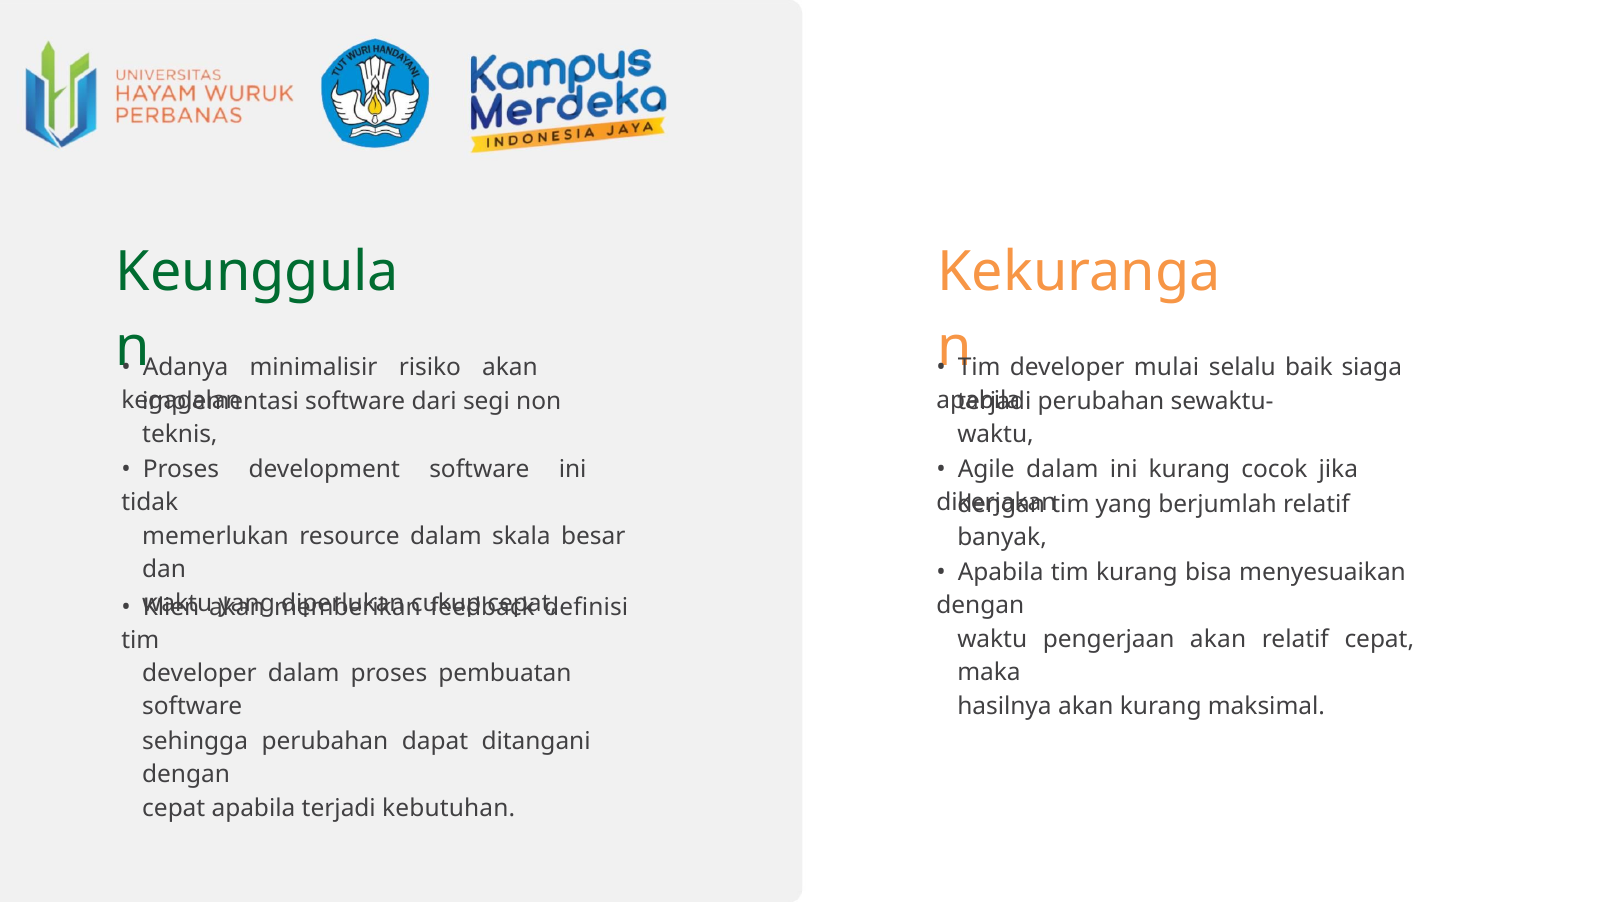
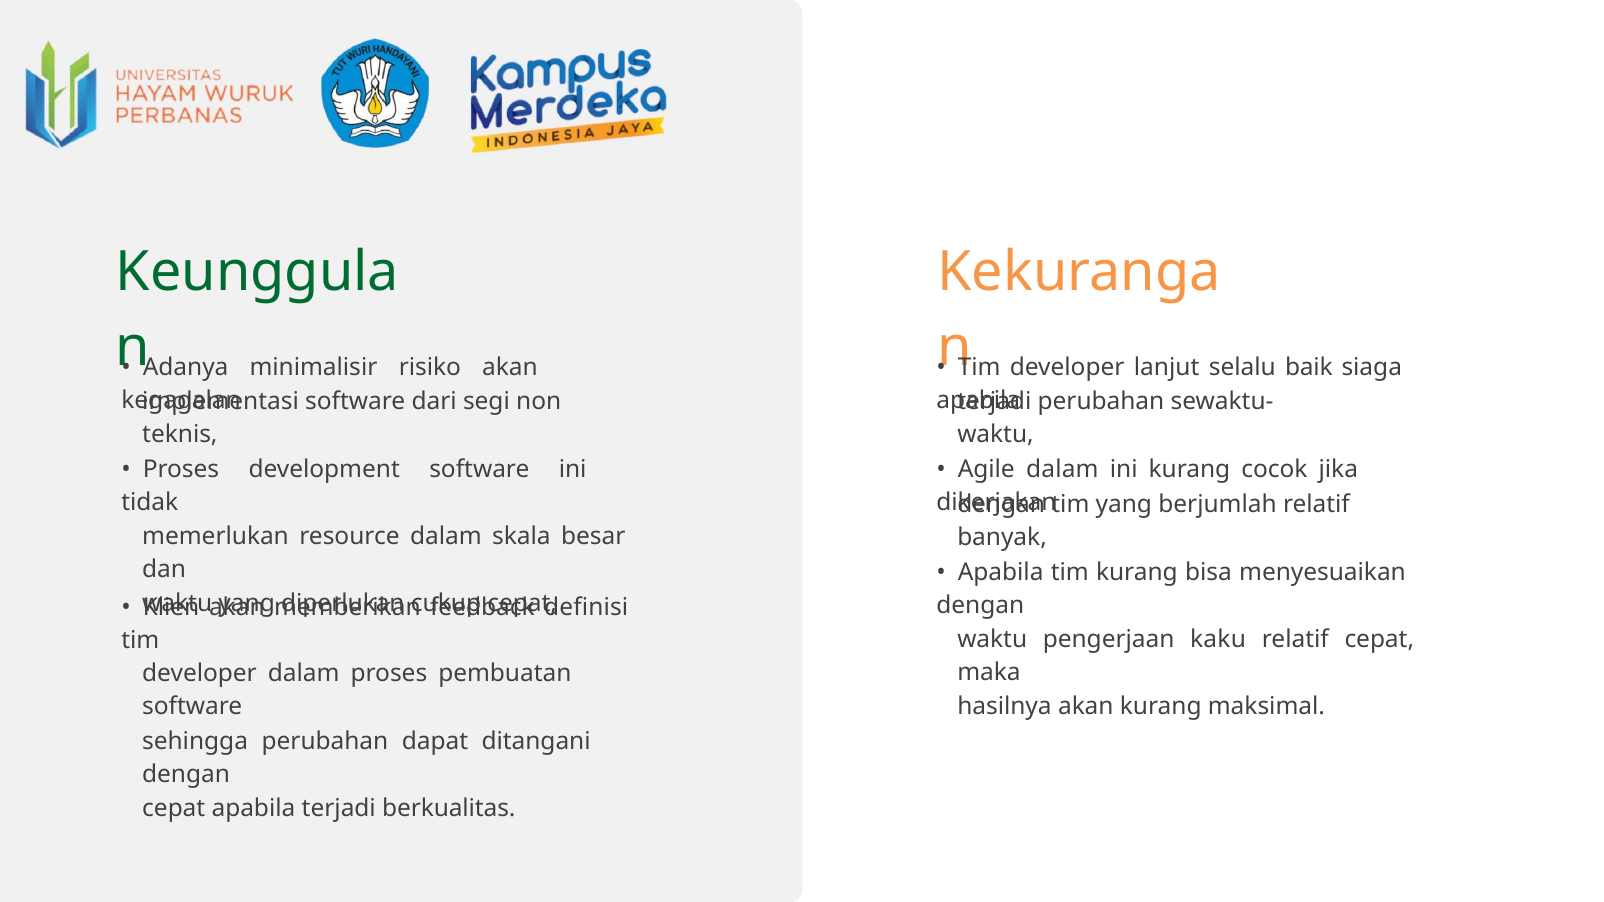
mulai: mulai -> lanjut (1167, 367)
pengerjaan akan: akan -> kaku (1218, 640)
kebutuhan: kebutuhan -> berkualitas (449, 808)
